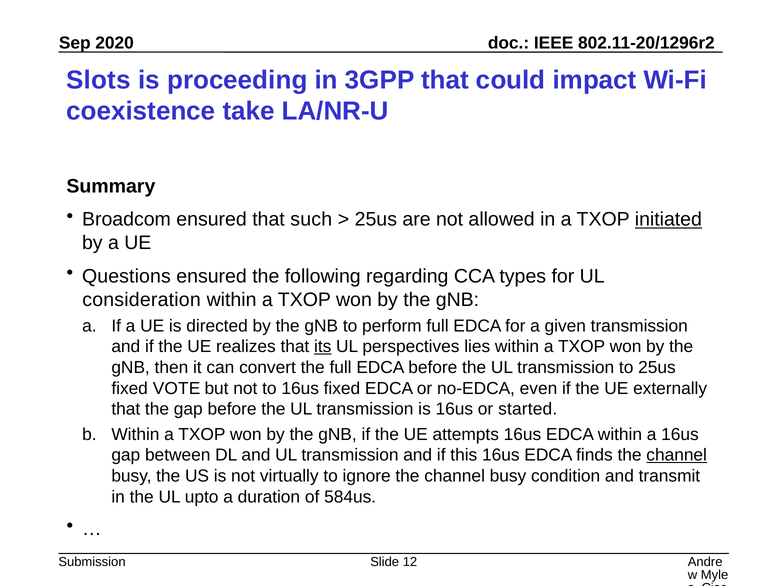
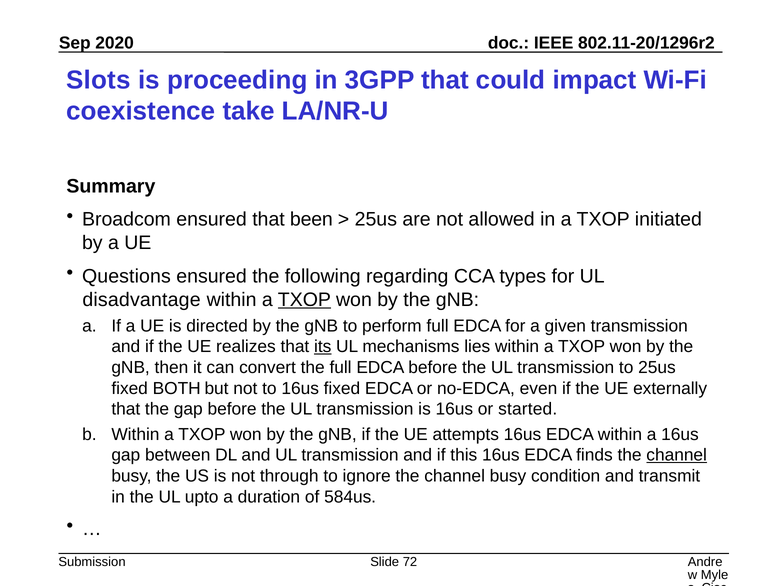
such: such -> been (311, 219)
initiated underline: present -> none (668, 219)
consideration: consideration -> disadvantage (142, 299)
TXOP underline: none -> present (304, 299)
perspectives: perspectives -> mechanisms (411, 347)
VOTE: VOTE -> BOTH (177, 388)
virtually: virtually -> through (289, 476)
12: 12 -> 72 (410, 562)
